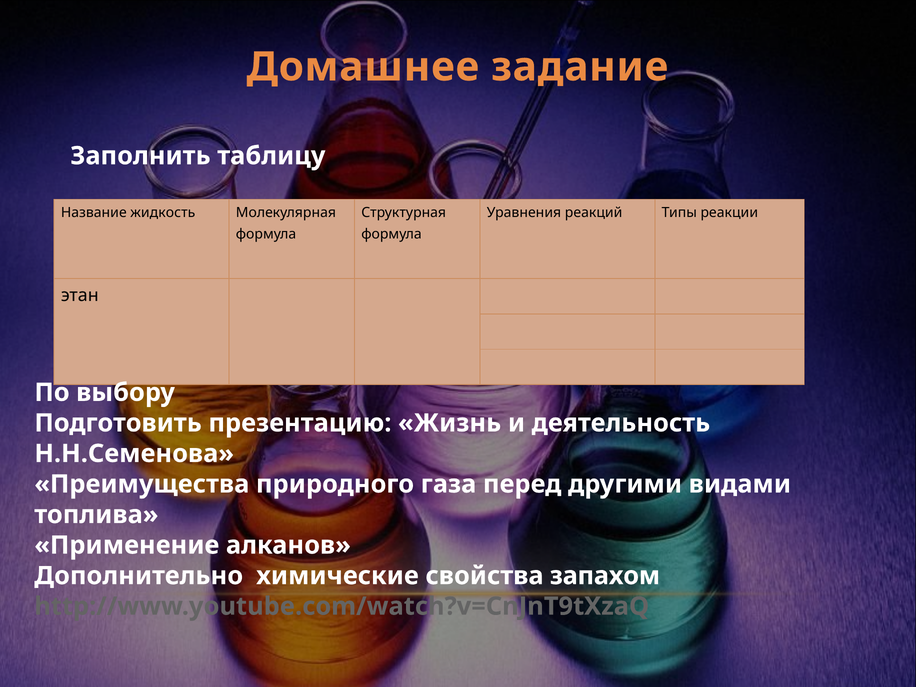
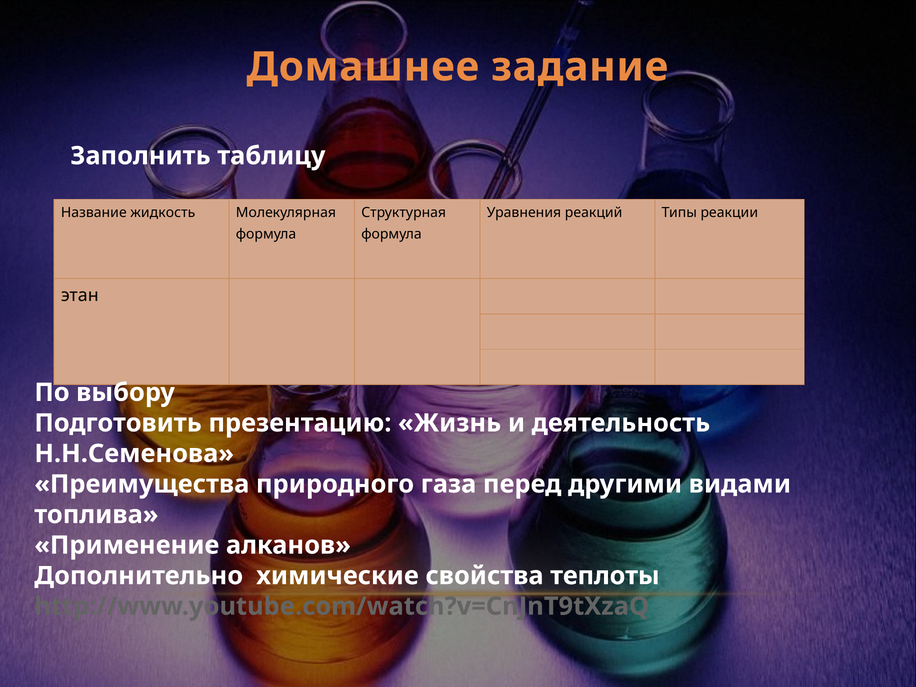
запахом: запахом -> теплоты (605, 576)
